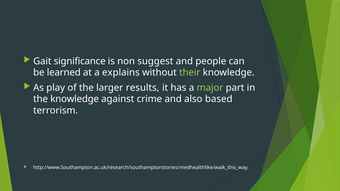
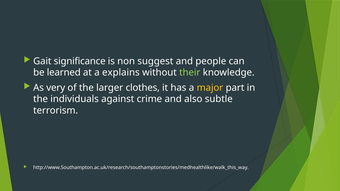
play: play -> very (56, 88)
results: results -> clothes (143, 88)
major colour: light green -> yellow (210, 88)
the knowledge: knowledge -> individuals (75, 99)
based: based -> subtle (219, 99)
